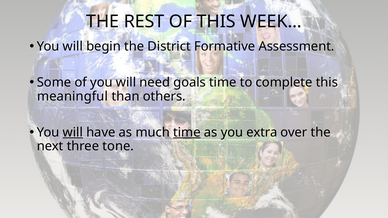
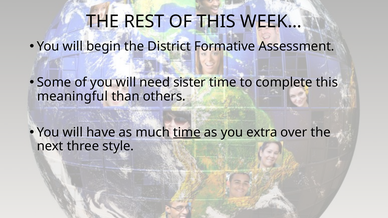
goals: goals -> sister (190, 82)
will underline: present -> none (73, 132)
tone: tone -> style (118, 146)
